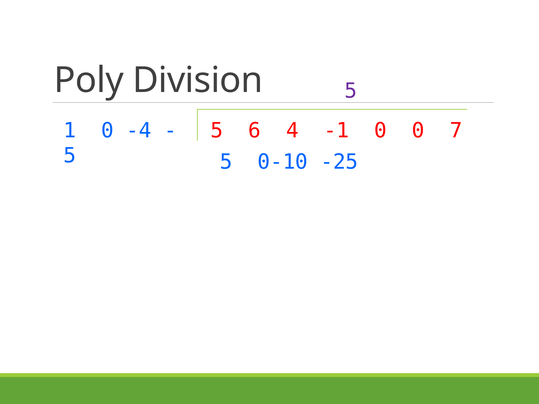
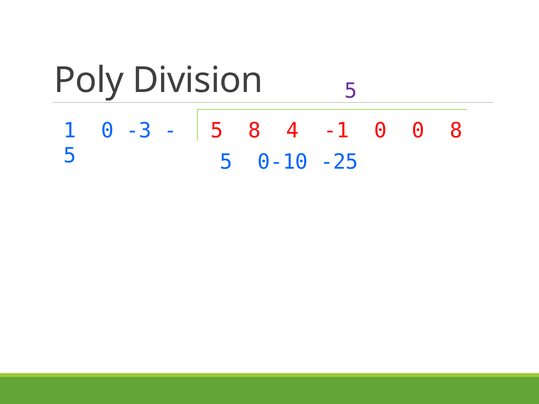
-4: -4 -> -3 (139, 131)
5 6: 6 -> 8 (255, 131)
0 7: 7 -> 8 (456, 131)
